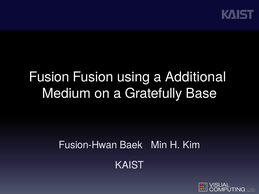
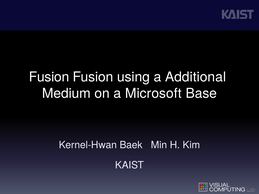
Gratefully: Gratefully -> Microsoft (153, 93)
Fusion-Hwan: Fusion-Hwan -> Kernel-Hwan (88, 145)
